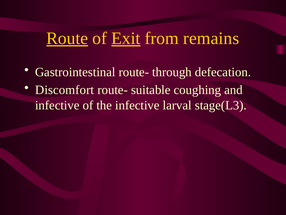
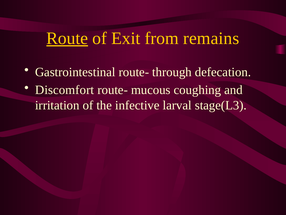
Exit underline: present -> none (126, 38)
suitable: suitable -> mucous (151, 90)
infective: infective -> irritation (57, 105)
